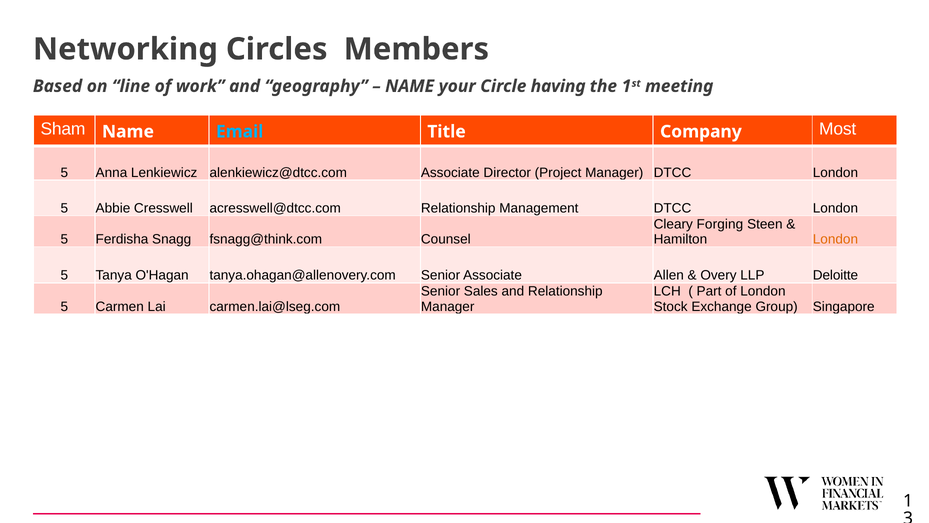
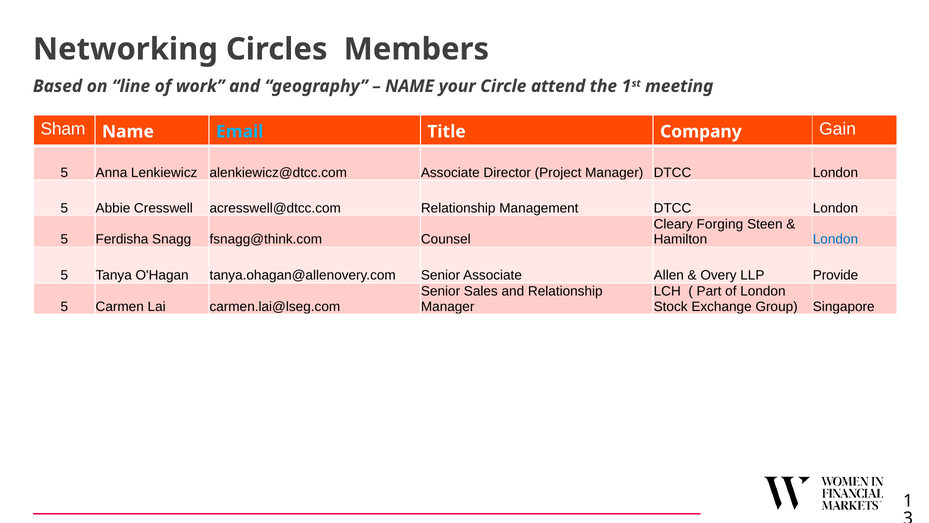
having: having -> attend (558, 86)
Most: Most -> Gain (838, 129)
London colour: orange -> blue (835, 239)
Deloitte: Deloitte -> Provide (835, 275)
